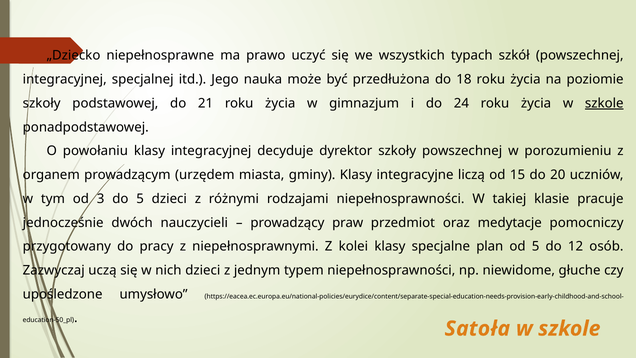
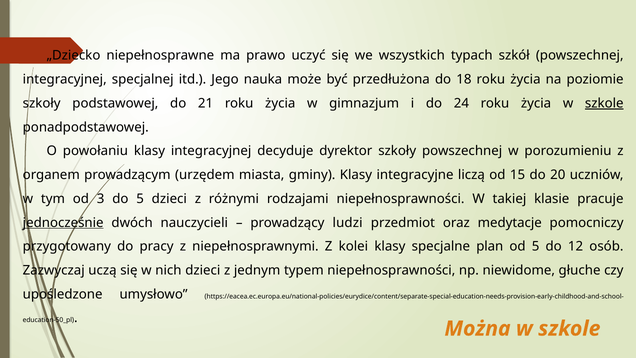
jednocześnie underline: none -> present (63, 222)
praw: praw -> ludzi (348, 222)
Satoła: Satoła -> Można (477, 328)
